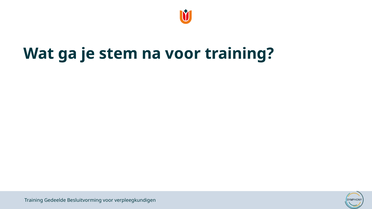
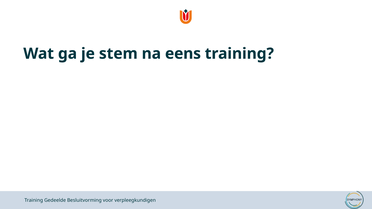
na voor: voor -> eens (183, 54)
